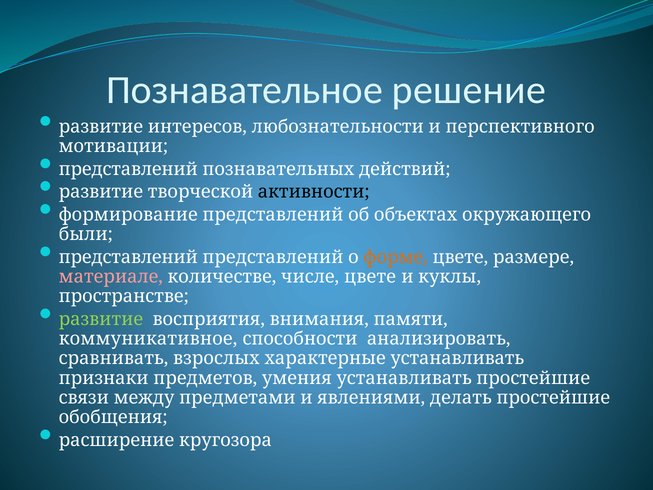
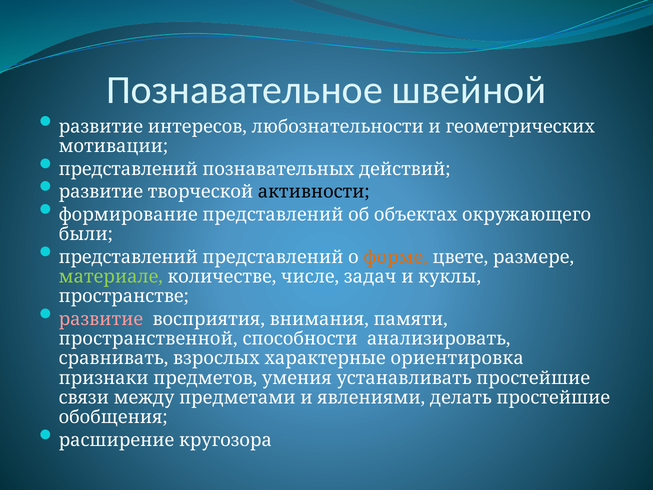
решение: решение -> швейной (469, 90)
перспективного: перспективного -> геометрических (520, 127)
материале colour: pink -> light green (111, 277)
числе цвете: цвете -> задач (370, 277)
развитие colour: light green -> pink (101, 319)
коммуникативное: коммуникативное -> пространственной (148, 339)
характерные устанавливать: устанавливать -> ориентировка (457, 358)
